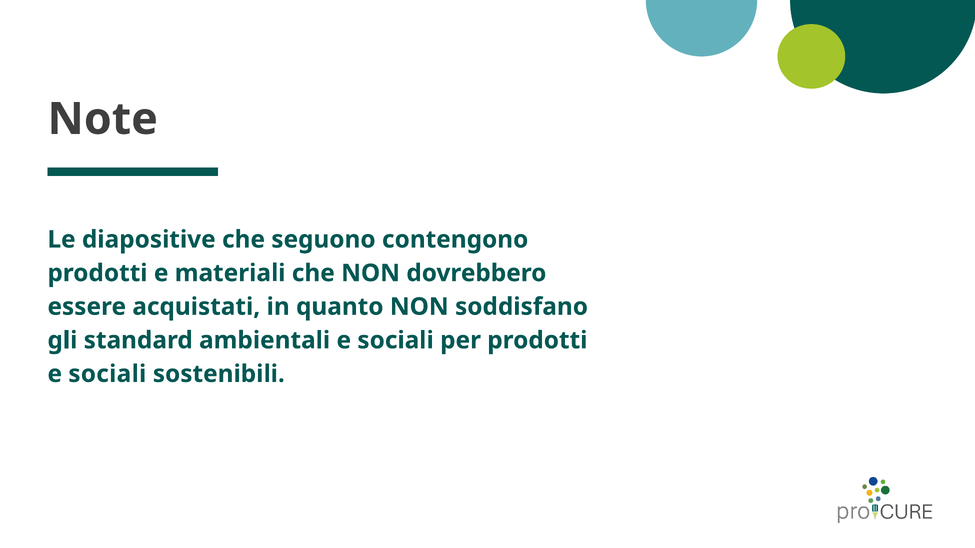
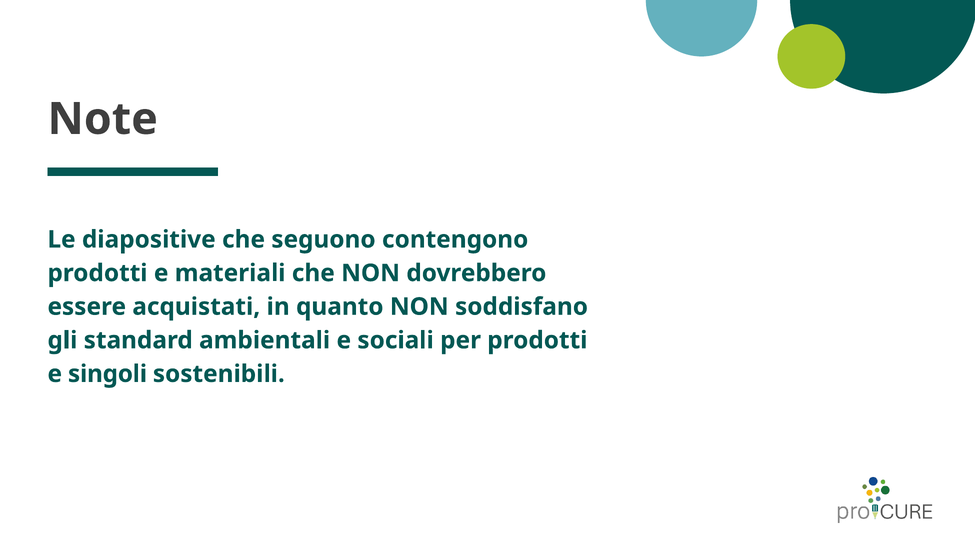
sociali: sociali -> singoli (108, 374)
